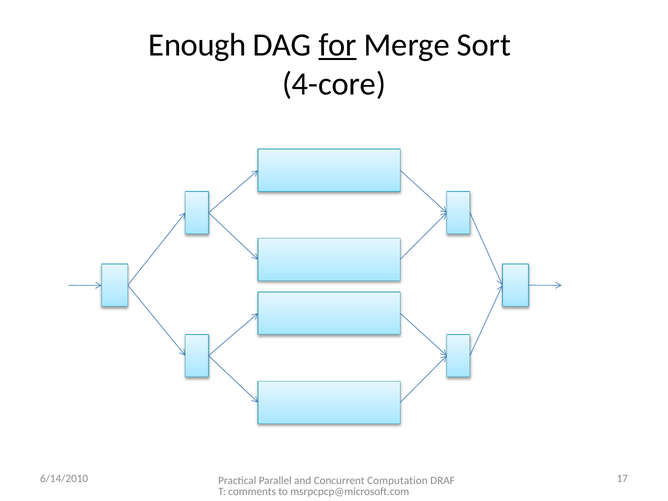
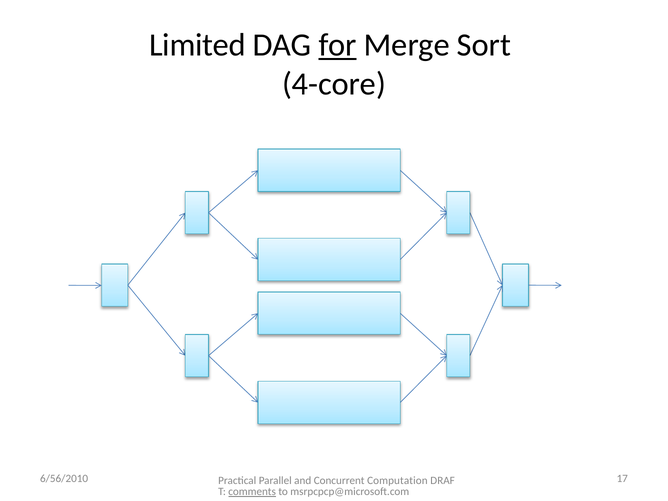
Enough: Enough -> Limited (197, 45)
6/14/2010: 6/14/2010 -> 6/56/2010 (64, 478)
comments underline: none -> present (252, 492)
